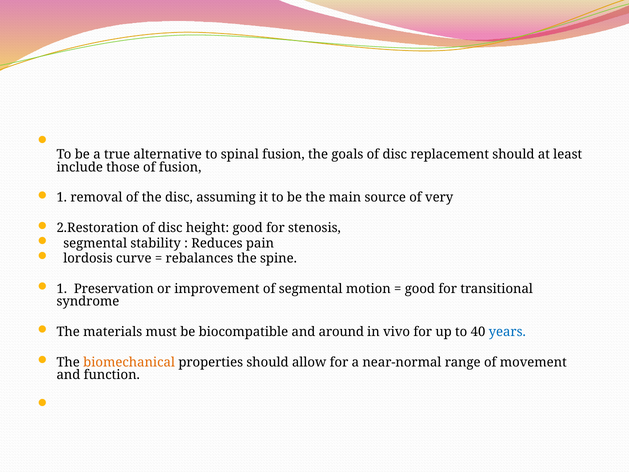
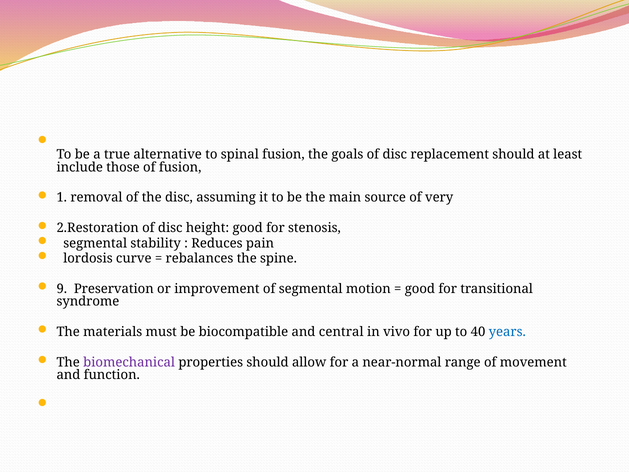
1: 1 -> 9 (62, 289)
around: around -> central (341, 332)
biomechanical colour: orange -> purple (129, 362)
